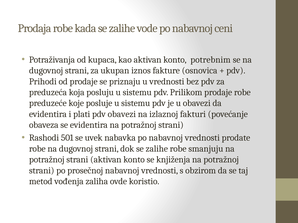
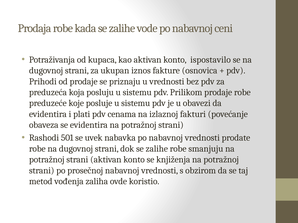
potrebnim: potrebnim -> ispostavilo (211, 60)
pdv obavezi: obavezi -> cenama (122, 114)
